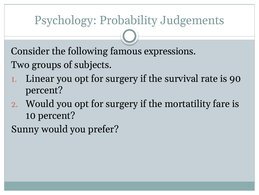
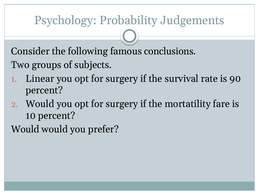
expressions: expressions -> conclusions (170, 51)
Sunny: Sunny -> Would (25, 129)
